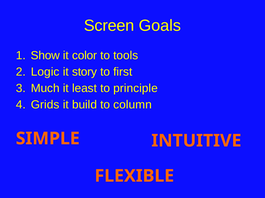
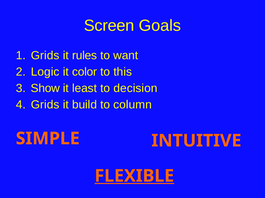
Show: Show -> Grids (45, 56)
color: color -> rules (85, 56)
tools: tools -> want (126, 56)
story: story -> color (85, 72)
first: first -> this (123, 72)
Much: Much -> Show (45, 89)
principle: principle -> decision (136, 89)
FLEXIBLE underline: none -> present (134, 177)
